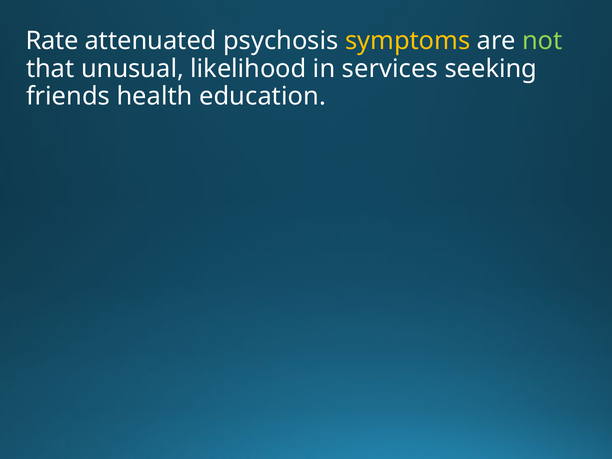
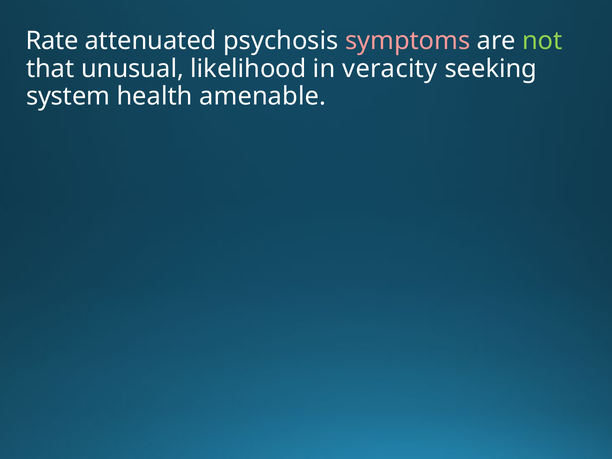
symptoms colour: yellow -> pink (408, 41)
services: services -> veracity (390, 69)
friends: friends -> system (68, 96)
education: education -> amenable (263, 96)
